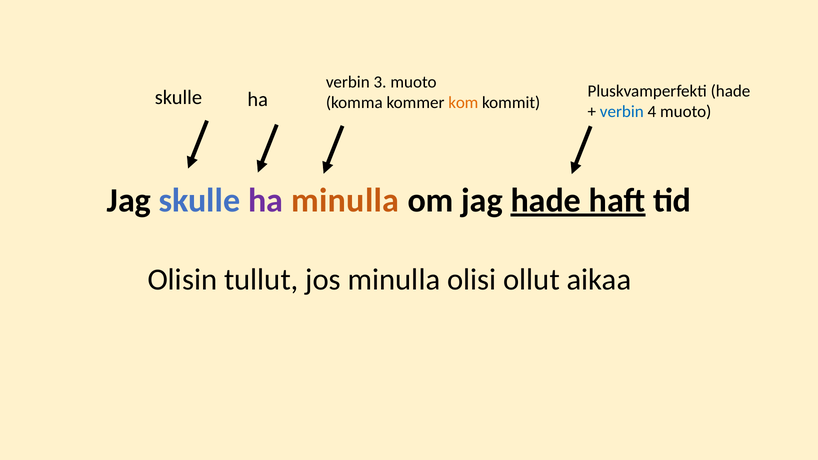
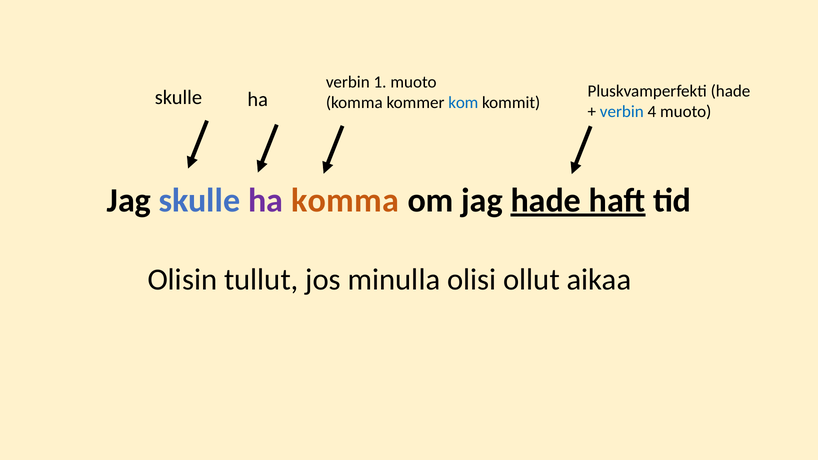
3: 3 -> 1 (380, 82)
kom colour: orange -> blue (463, 103)
ha minulla: minulla -> komma (345, 201)
